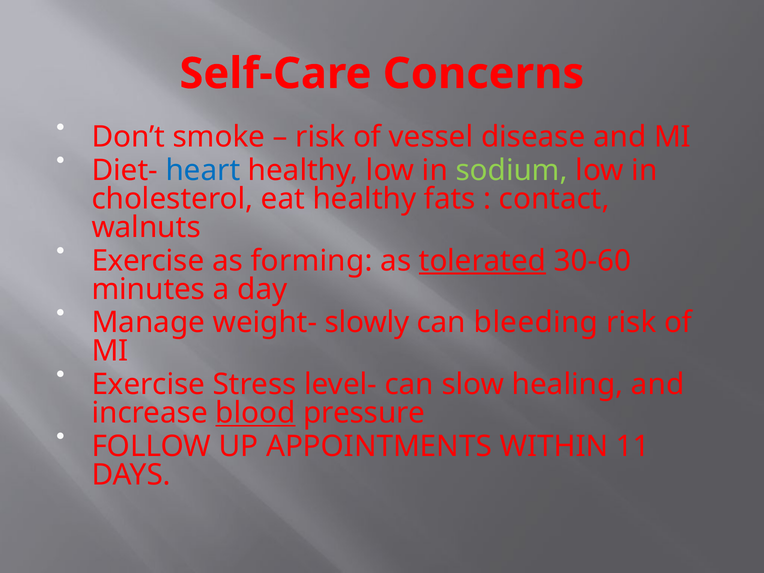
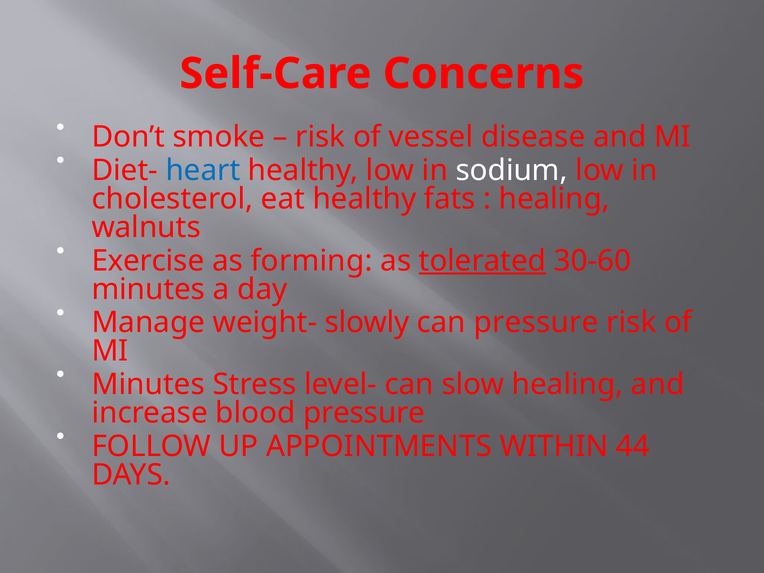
sodium colour: light green -> white (512, 170)
contact: contact -> healing (554, 199)
can bleeding: bleeding -> pressure (536, 323)
Exercise: Exercise -> Minutes (148, 384)
blood underline: present -> none (255, 413)
11: 11 -> 44 (633, 446)
